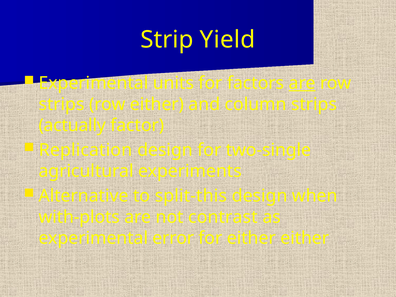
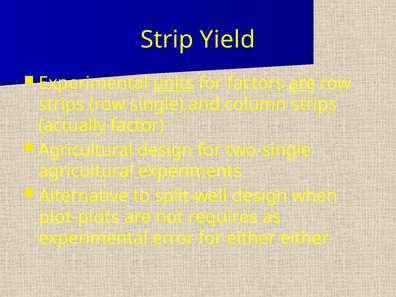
units underline: none -> present (173, 83)
row either: either -> single (157, 104)
Replication: Replication -> Agricultural (86, 150)
split-this: split-this -> split-well (191, 196)
with-plots: with-plots -> plot-plots (79, 217)
contrast: contrast -> requires (223, 217)
